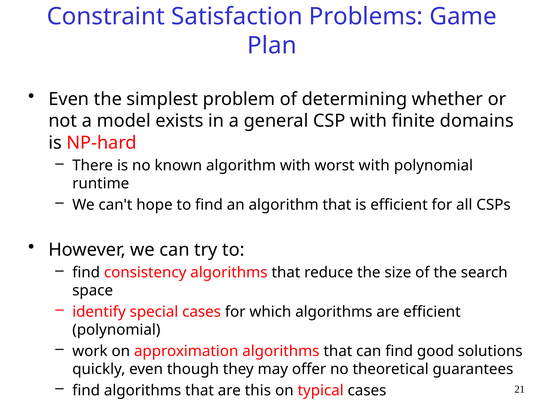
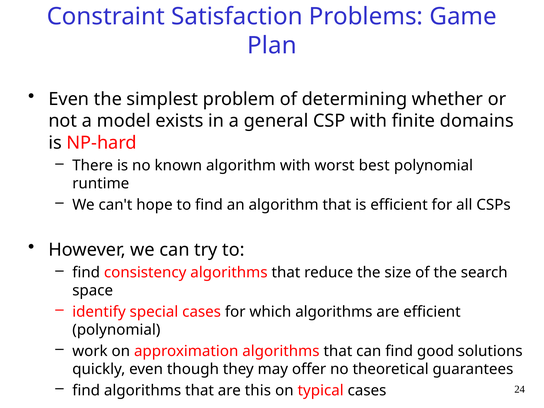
worst with: with -> best (374, 165)
21: 21 -> 24 (520, 389)
